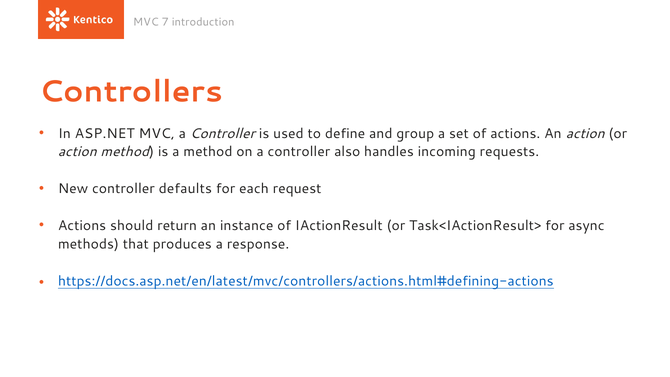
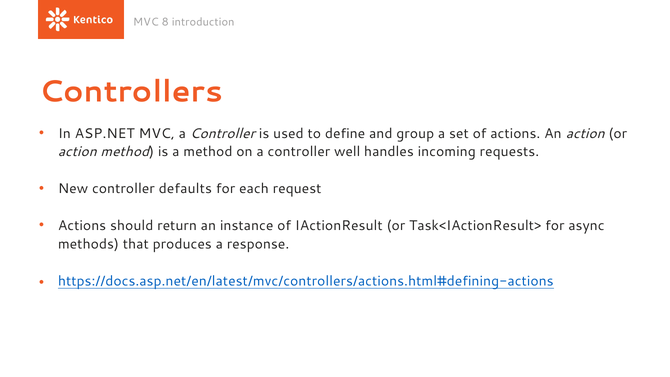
7: 7 -> 8 (165, 22)
also: also -> well (347, 152)
